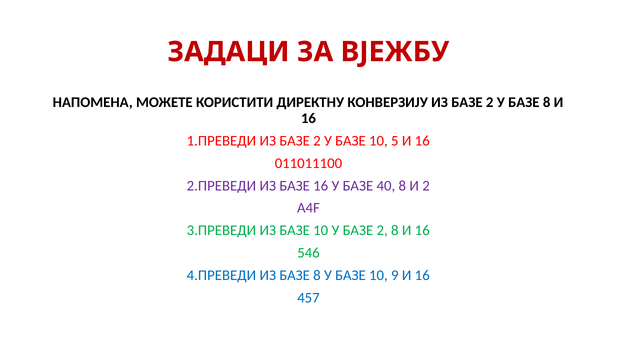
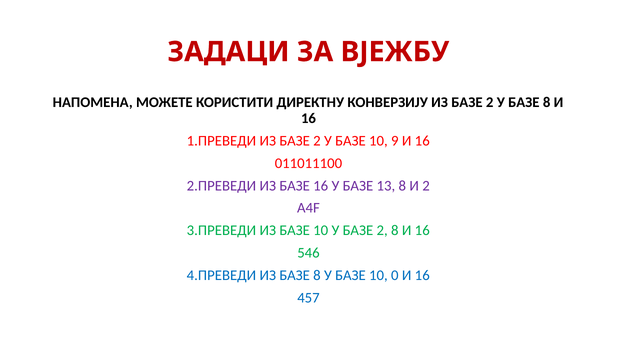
5: 5 -> 9 (395, 141)
40: 40 -> 13 (386, 186)
9: 9 -> 0 (395, 275)
